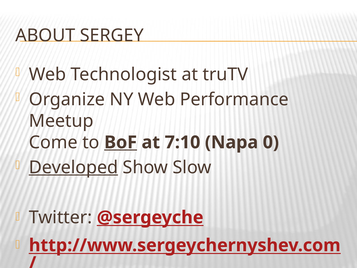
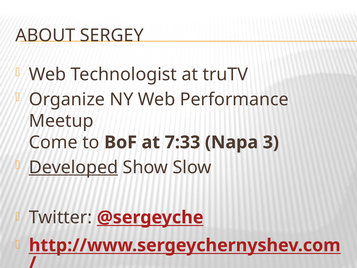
BoF underline: present -> none (121, 142)
7:10: 7:10 -> 7:33 (182, 142)
0: 0 -> 3 (271, 142)
